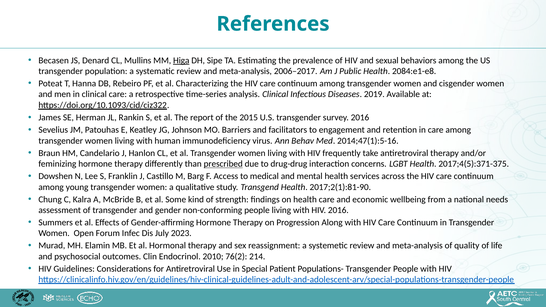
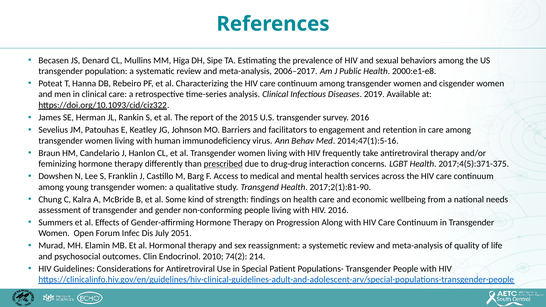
Higa underline: present -> none (181, 60)
2084:e1-e8: 2084:e1-e8 -> 2000:e1-e8 (414, 71)
2023: 2023 -> 2051 (181, 233)
76(2: 76(2 -> 74(2 (236, 257)
